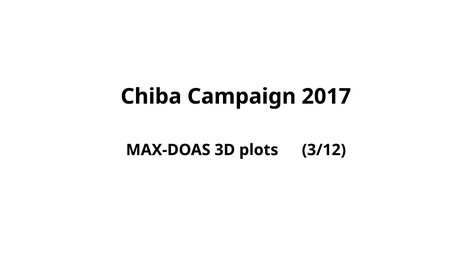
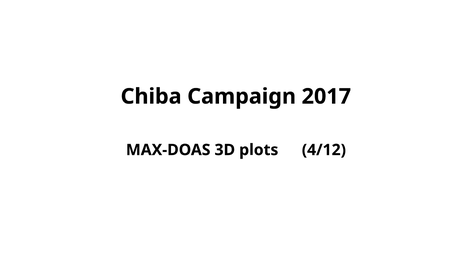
3/12: 3/12 -> 4/12 (324, 150)
